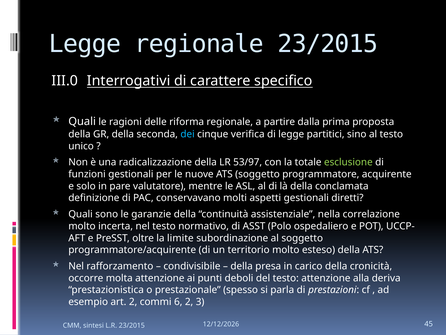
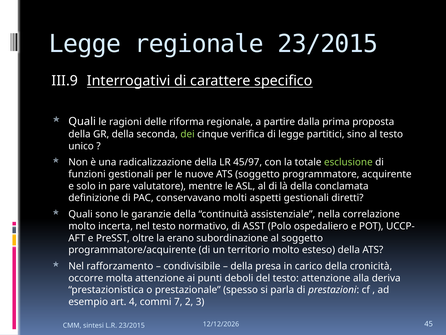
III.0: III.0 -> III.9 (65, 81)
dei colour: light blue -> light green (188, 134)
53/97: 53/97 -> 45/97 (248, 162)
limite: limite -> erano (180, 238)
art 2: 2 -> 4 (133, 302)
6: 6 -> 7 (178, 302)
